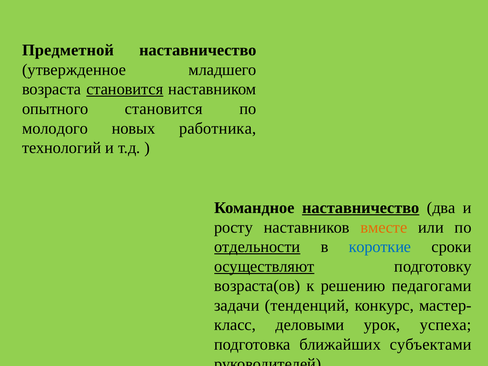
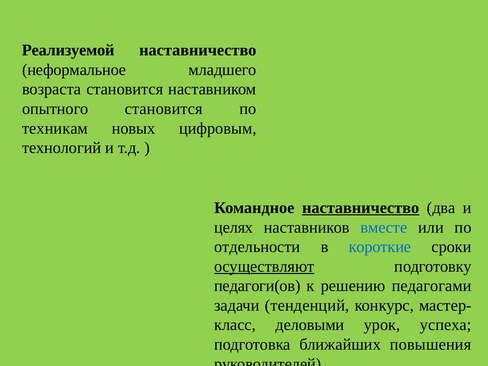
Предметной: Предметной -> Реализуемой (68, 50)
утвержденное: утвержденное -> неформальное (74, 70)
становится underline: present -> none (125, 89)
молодого: молодого -> техникам (55, 128)
работника: работника -> цифровым (218, 128)
росту: росту -> целях (234, 227)
вместе colour: orange -> blue (384, 227)
отдельности underline: present -> none (257, 247)
возраста(ов: возраста(ов -> педагоги(ов (257, 286)
субъектами: субъектами -> повышения (431, 344)
